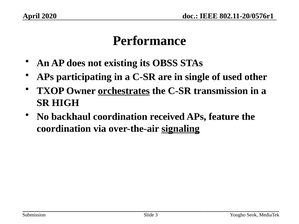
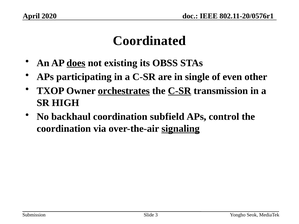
Performance: Performance -> Coordinated (149, 41)
does underline: none -> present (76, 63)
used: used -> even (232, 77)
C-SR underline: none -> present (180, 91)
received: received -> subfield (167, 117)
feature: feature -> control (224, 117)
